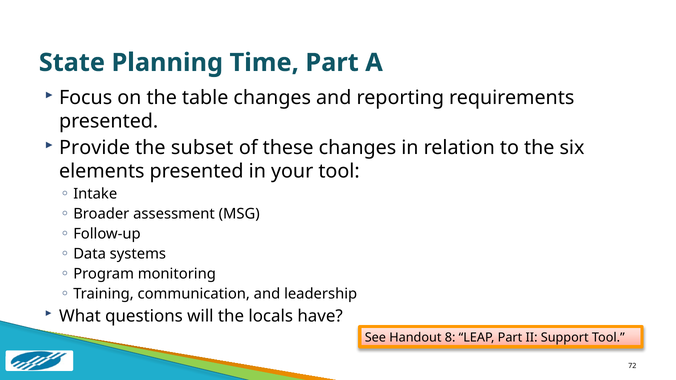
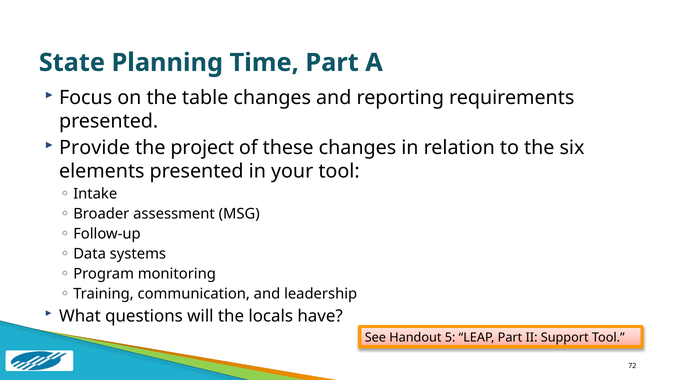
subset: subset -> project (202, 148)
8: 8 -> 5 (450, 338)
